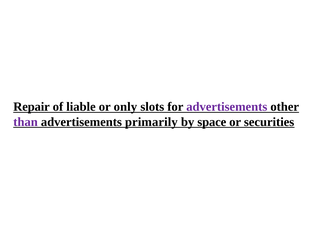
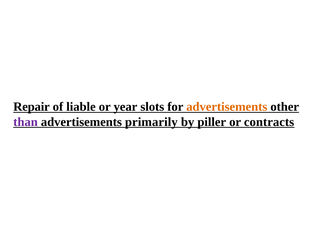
only: only -> year (125, 107)
advertisements colour: purple -> orange (227, 107)
space: space -> piller (212, 122)
securities: securities -> contracts (269, 122)
